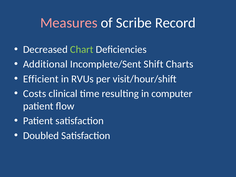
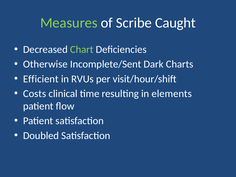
Measures colour: pink -> light green (69, 23)
Record: Record -> Caught (175, 23)
Additional: Additional -> Otherwise (45, 64)
Shift: Shift -> Dark (154, 64)
computer: computer -> elements (172, 94)
